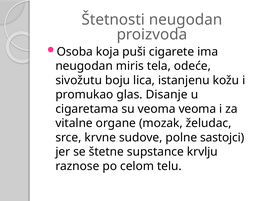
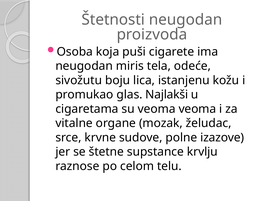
Disanje: Disanje -> Najlakši (167, 95)
sastojci: sastojci -> izazove (222, 138)
